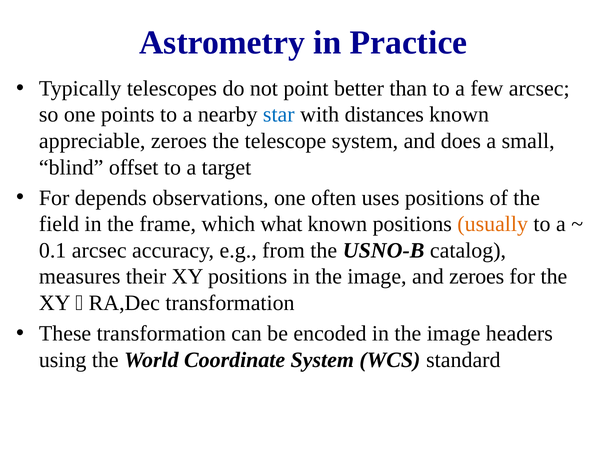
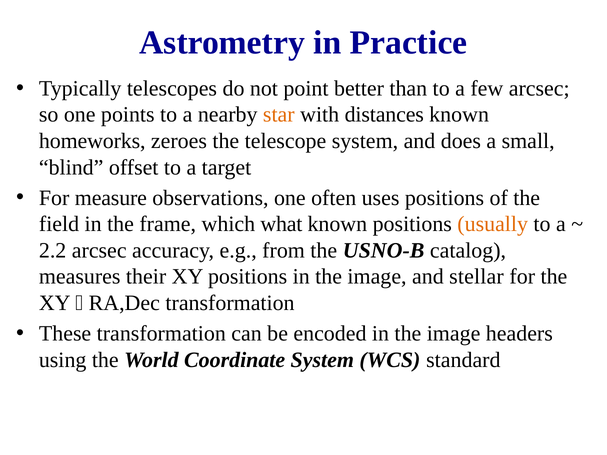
star colour: blue -> orange (279, 115)
appreciable: appreciable -> homeworks (92, 141)
depends: depends -> measure (111, 198)
0.1: 0.1 -> 2.2 (53, 251)
and zeroes: zeroes -> stellar (476, 277)
